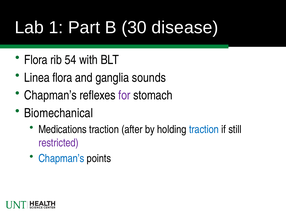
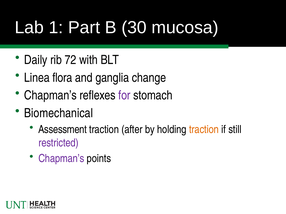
disease: disease -> mucosa (185, 28)
Flora: Flora -> Daily (36, 60)
54: 54 -> 72 (71, 60)
sounds: sounds -> change (149, 78)
Medications: Medications -> Assessment (63, 130)
traction colour: blue -> orange (204, 130)
Chapman’s colour: blue -> purple (61, 159)
